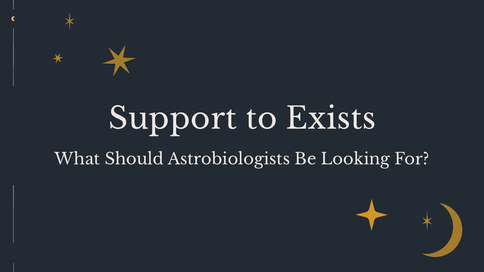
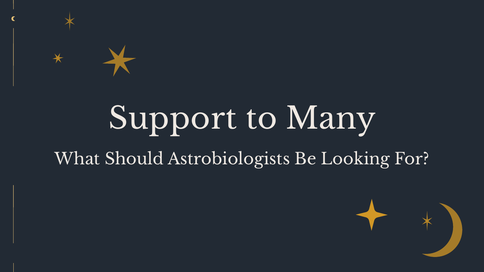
Exists: Exists -> Many (331, 119)
